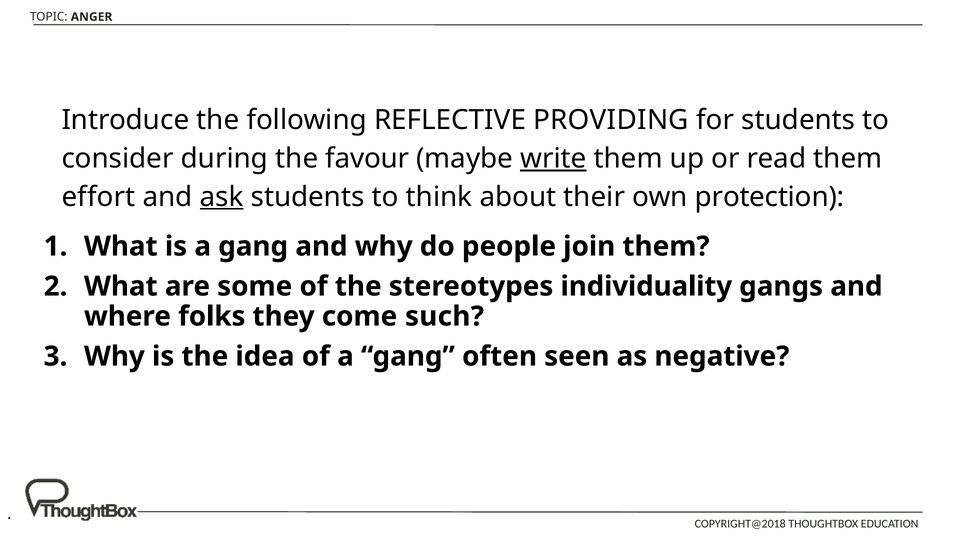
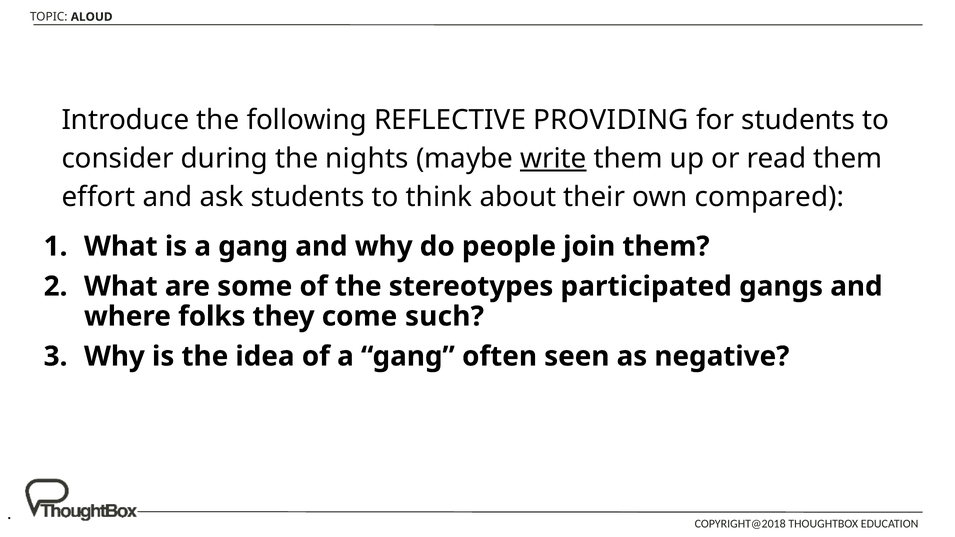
ANGER: ANGER -> ALOUD (92, 17)
favour: favour -> nights (367, 159)
ask underline: present -> none (222, 197)
protection: protection -> compared (769, 197)
individuality: individuality -> participated (646, 286)
